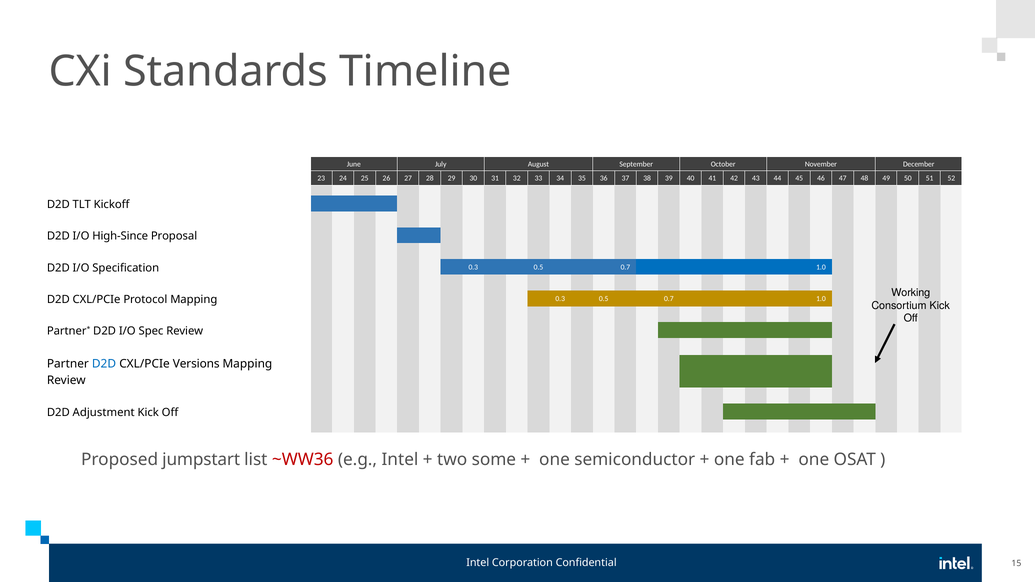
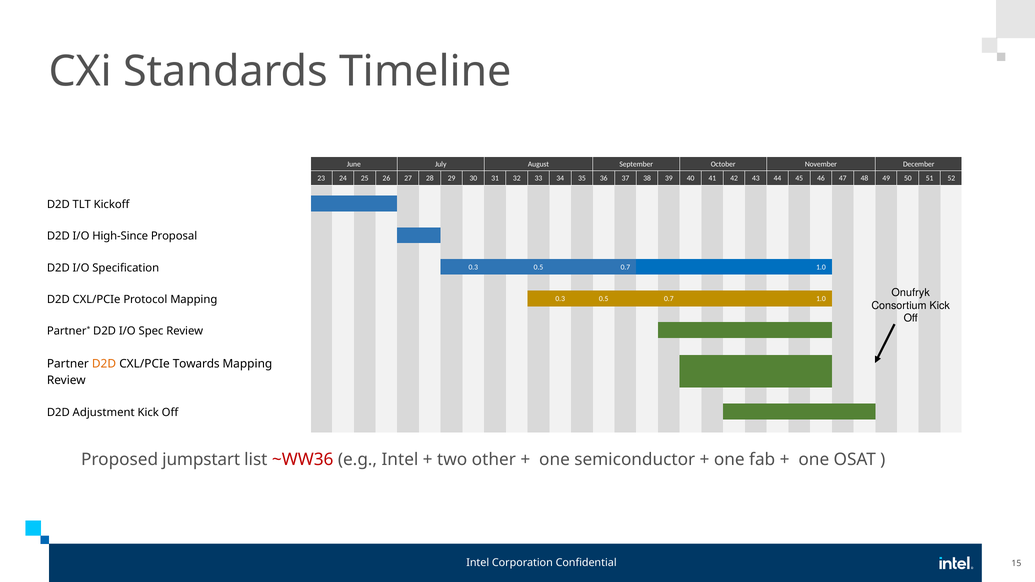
Working: Working -> Onufryk (911, 293)
D2D colour: blue -> orange (104, 364)
Versions: Versions -> Towards (196, 364)
some: some -> other (494, 459)
